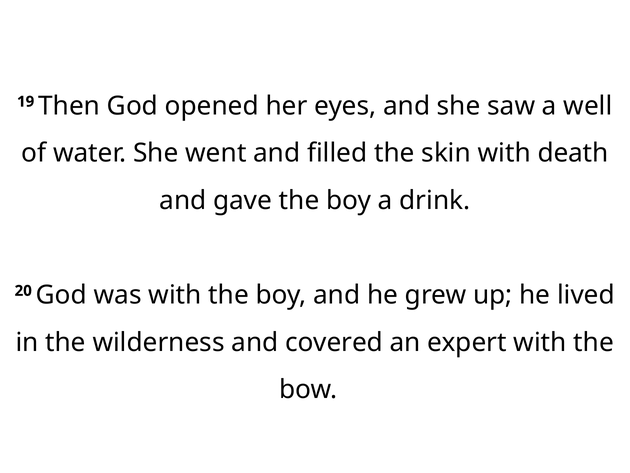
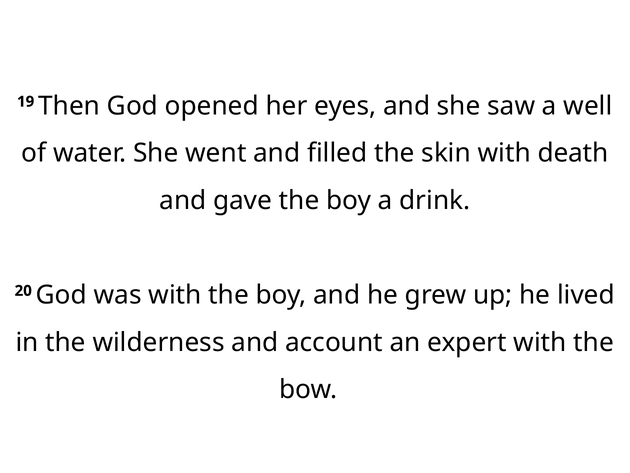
covered: covered -> account (334, 342)
